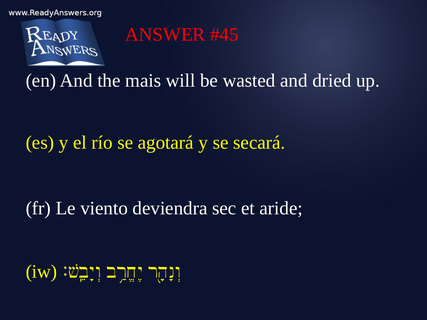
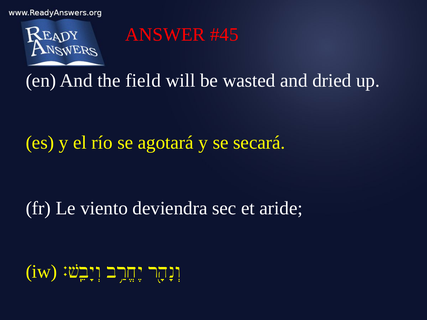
mais: mais -> field (143, 81)
